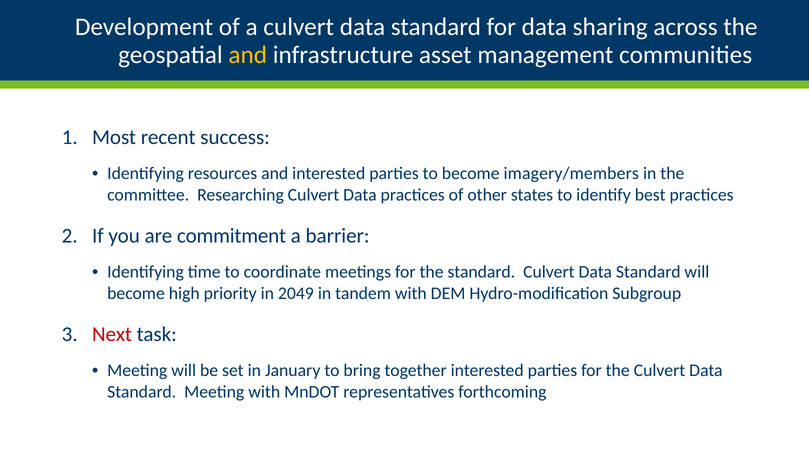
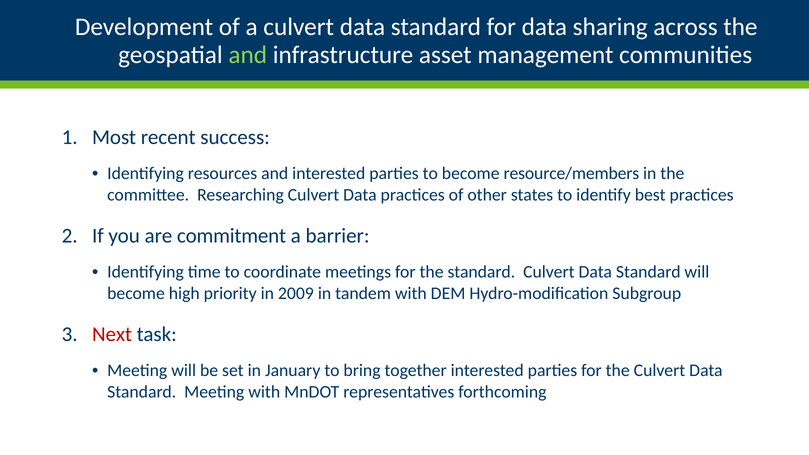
and colour: yellow -> light green (248, 55)
imagery/members: imagery/members -> resource/members (571, 174)
2049: 2049 -> 2009 (296, 294)
